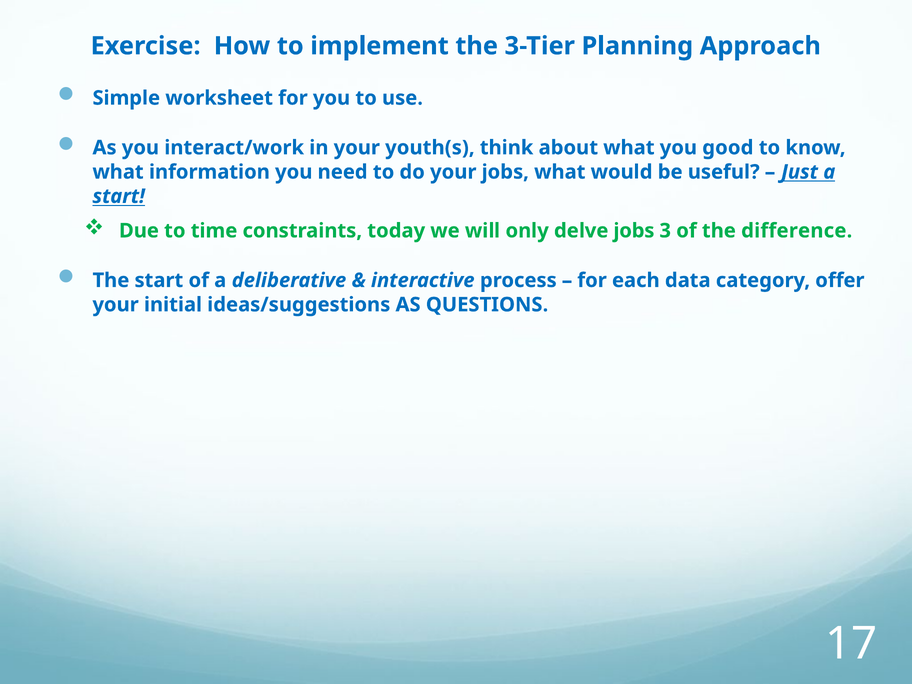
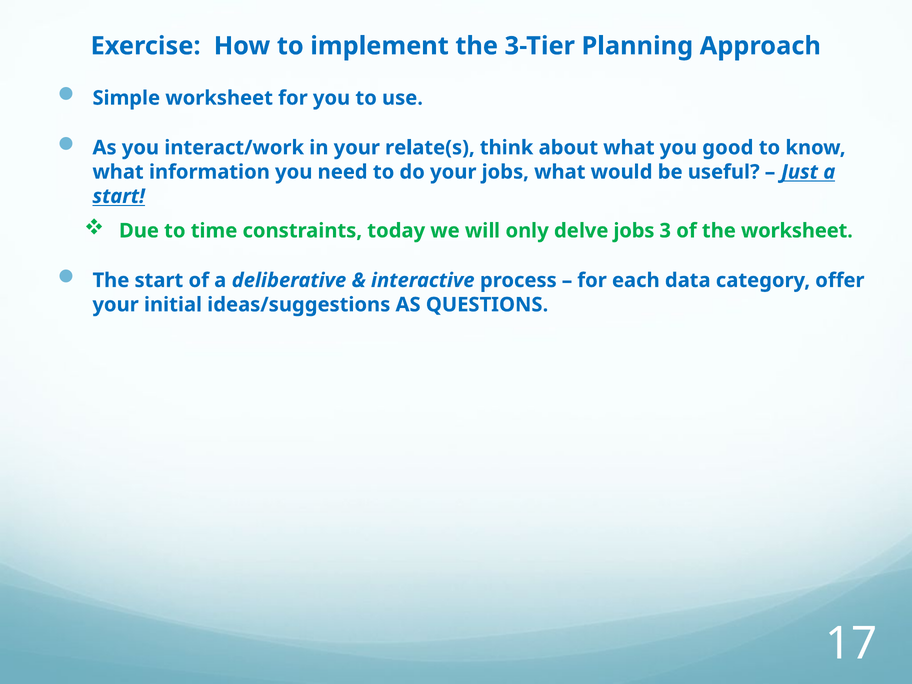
youth(s: youth(s -> relate(s (430, 148)
the difference: difference -> worksheet (797, 231)
